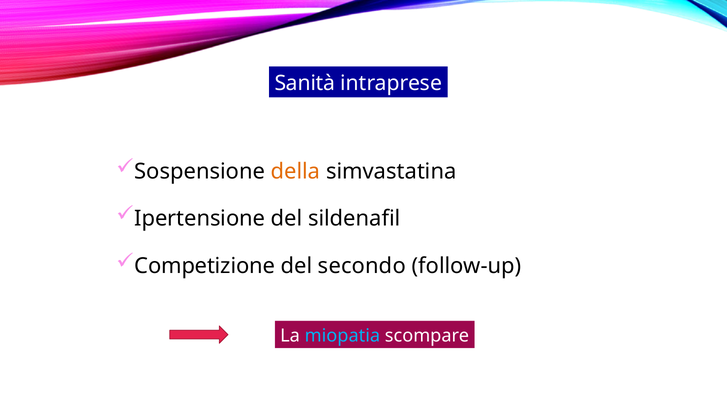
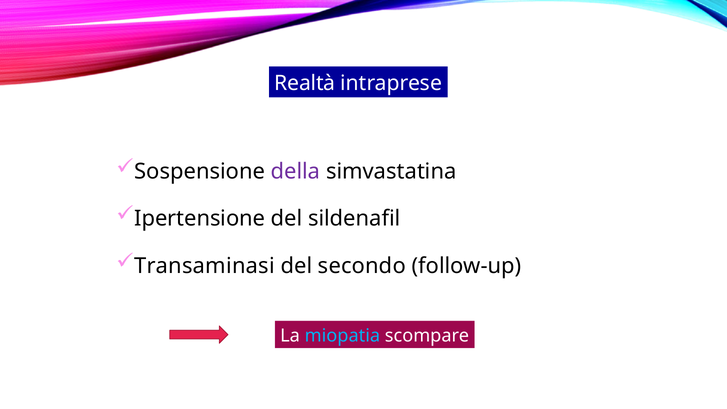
Sanità: Sanità -> Realtà (305, 83)
della colour: orange -> purple (296, 172)
Competizione: Competizione -> Transaminasi (205, 266)
